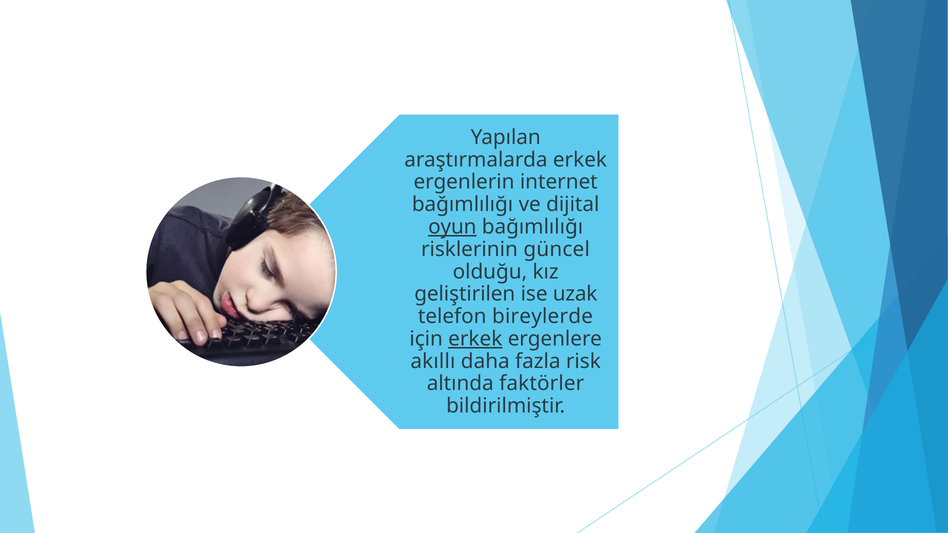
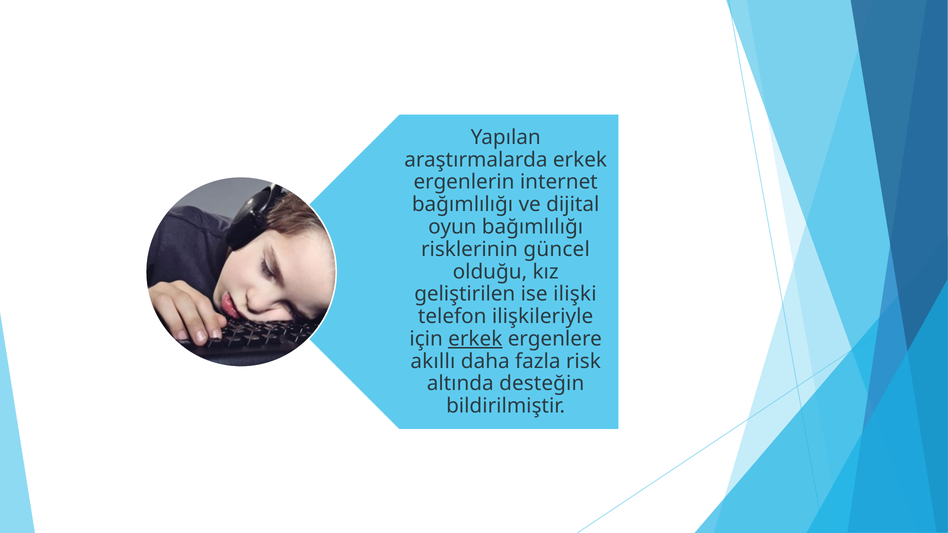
oyun underline: present -> none (452, 227)
uzak: uzak -> ilişki (575, 294)
bireylerde: bireylerde -> ilişkileriyle (543, 317)
faktörler: faktörler -> desteğin (542, 384)
